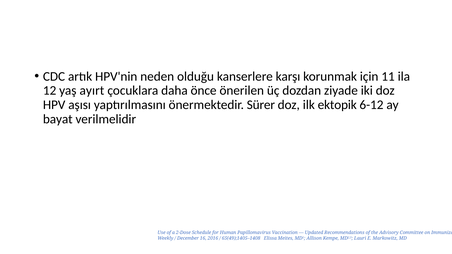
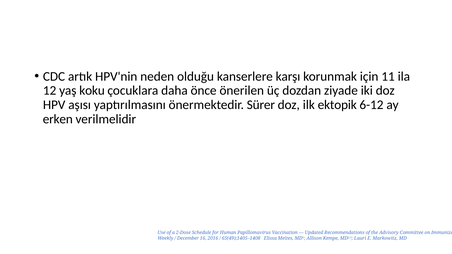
ayırt: ayırt -> koku (92, 91)
bayat: bayat -> erken (58, 119)
